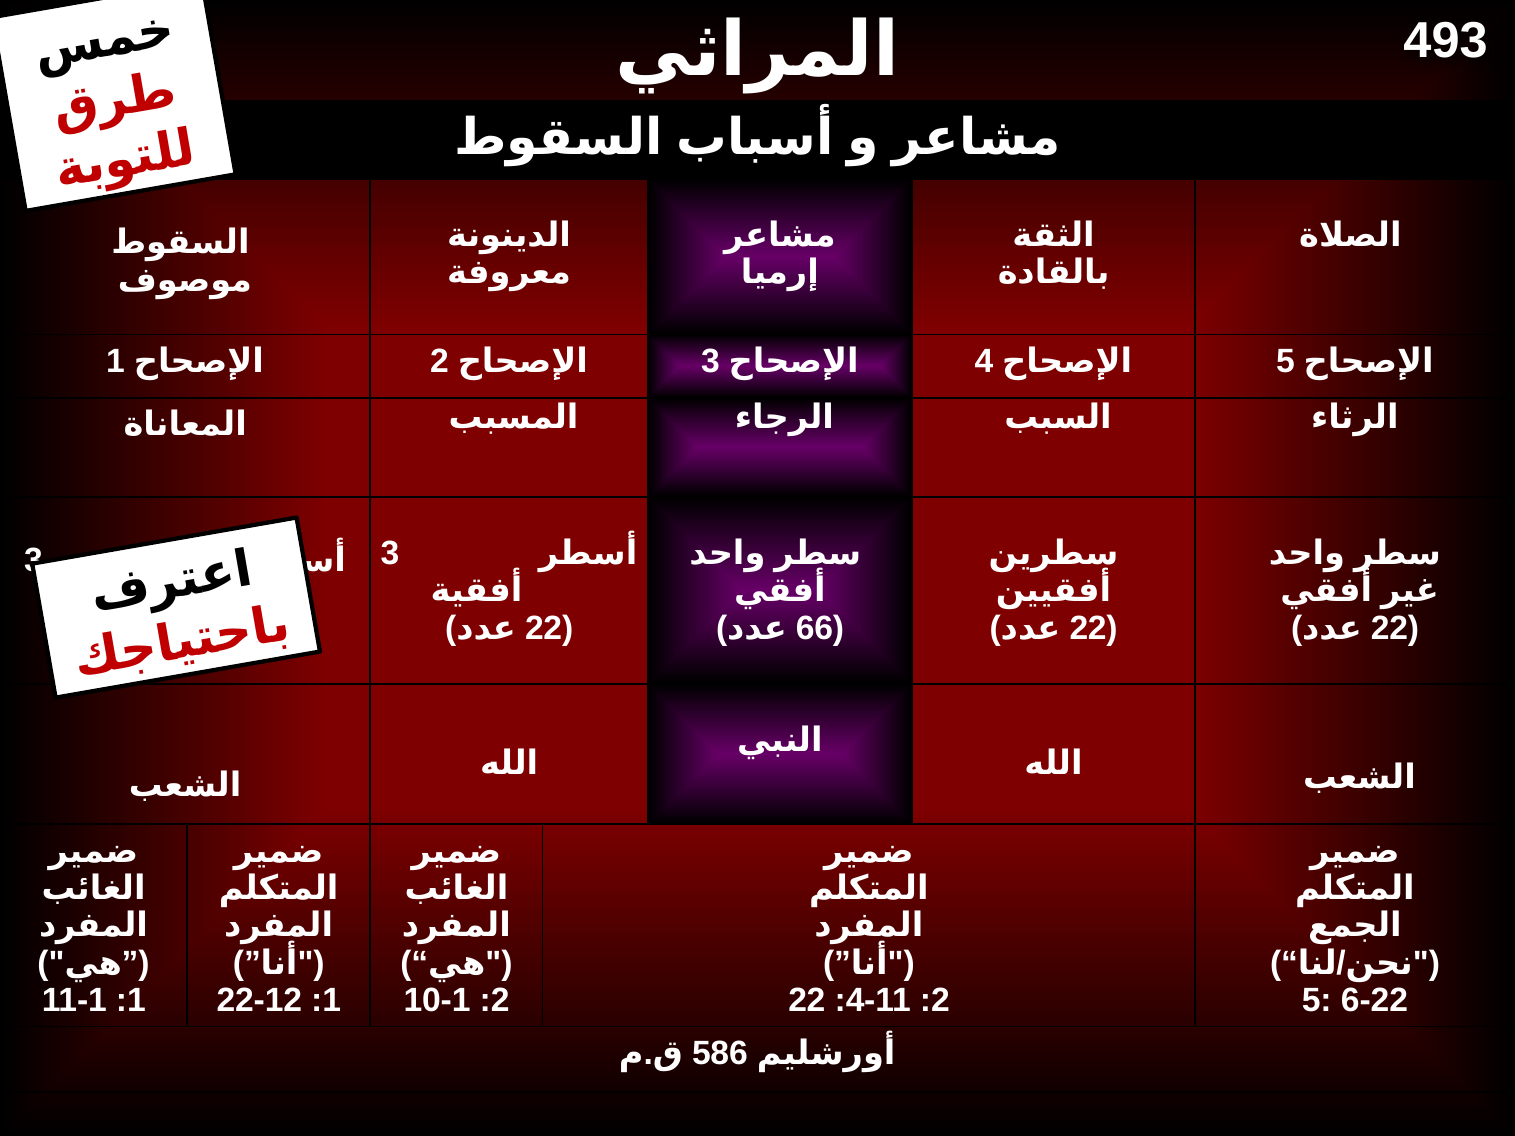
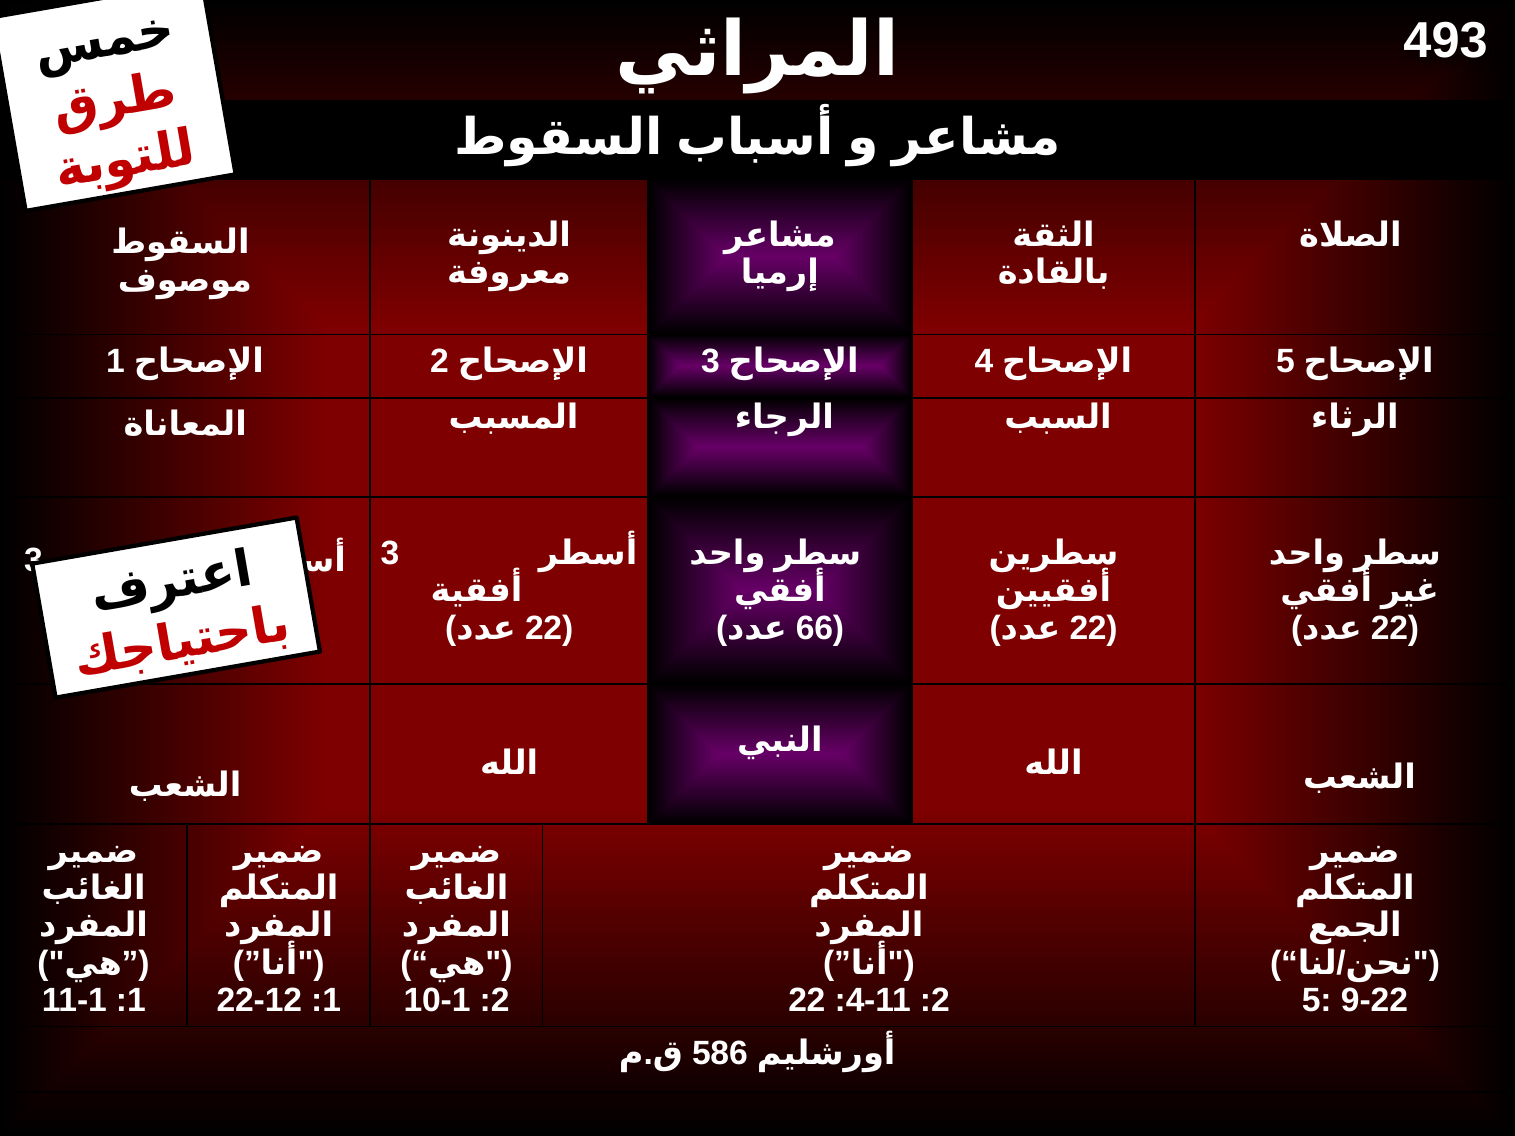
6-22: 6-22 -> 9-22 (1375, 1001)
